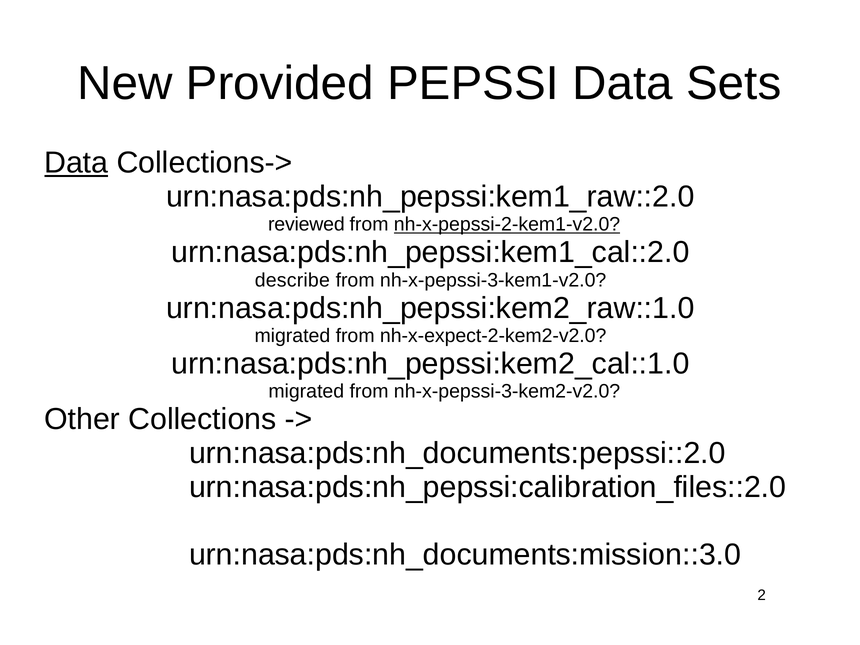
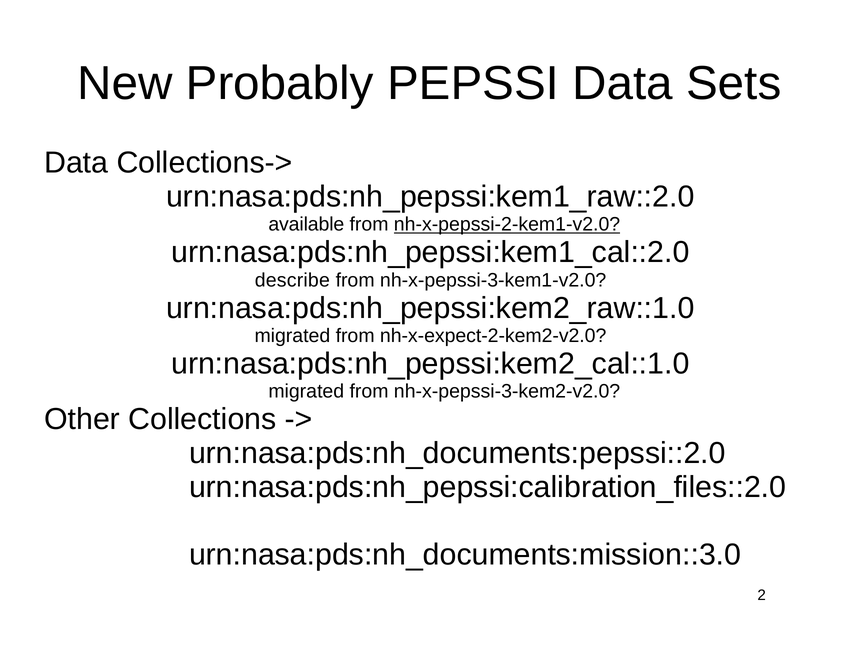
Provided: Provided -> Probably (280, 84)
Data underline: present -> none (76, 163)
reviewed: reviewed -> available (306, 224)
